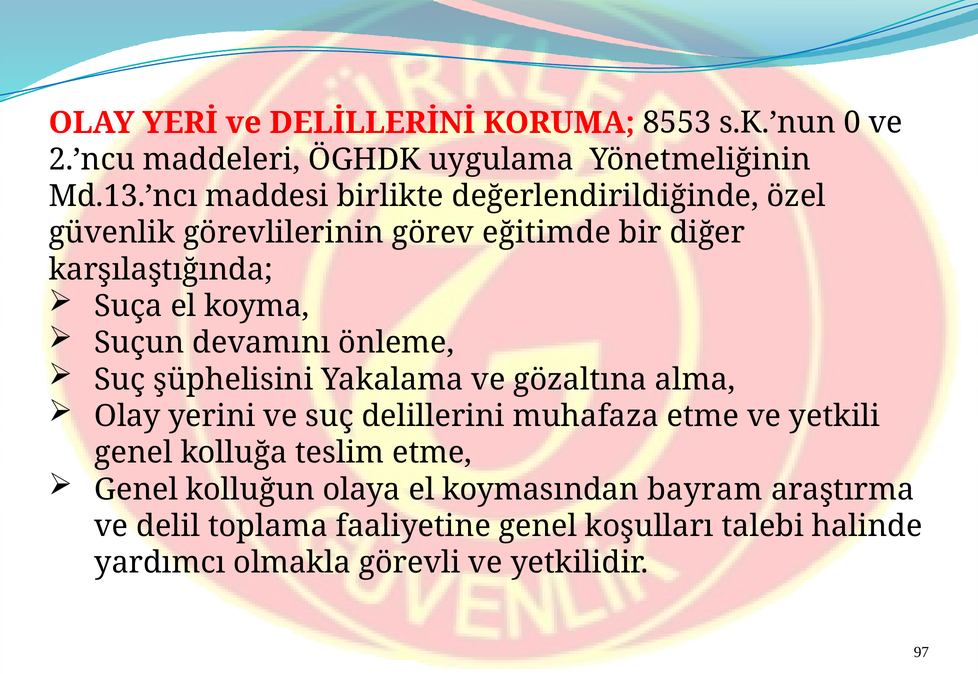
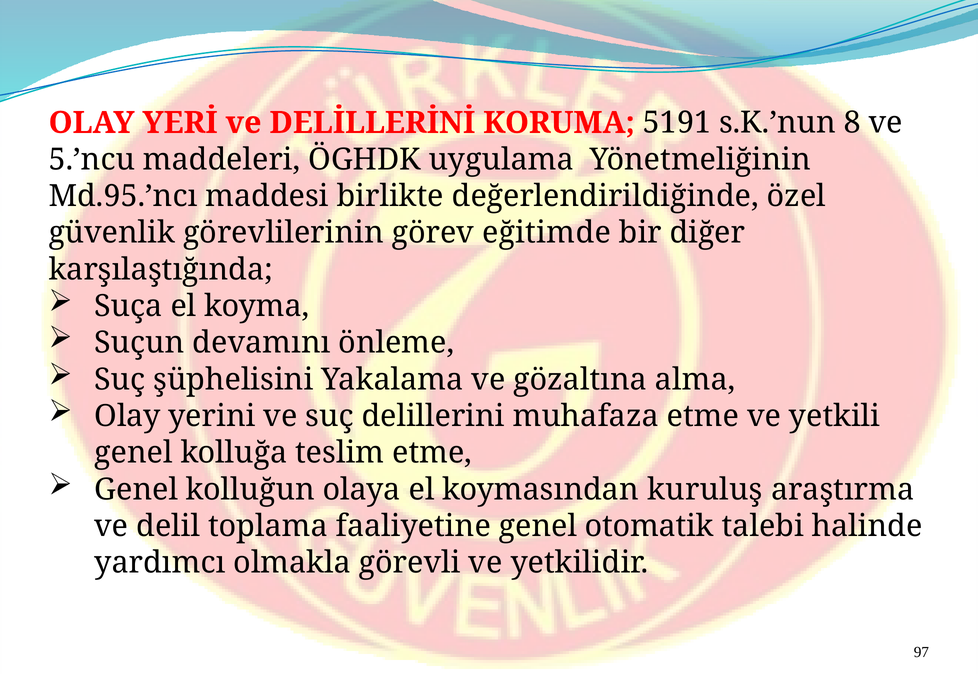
8553: 8553 -> 5191 (677, 123)
0: 0 -> 8 (852, 123)
2.’ncu: 2.’ncu -> 5.’ncu (92, 159)
Md.13.’ncı: Md.13.’ncı -> Md.95.’ncı (123, 196)
bayram: bayram -> kuruluş (705, 490)
koşulları: koşulları -> otomatik (649, 526)
